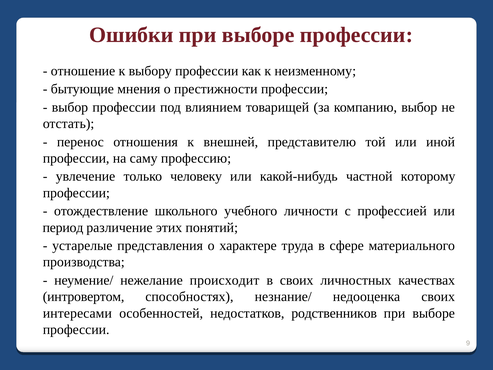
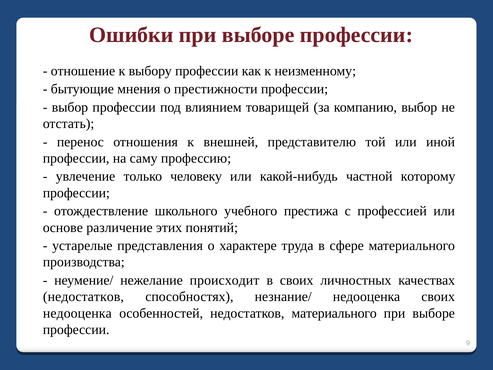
личности: личности -> престижа (311, 211)
период: период -> основе (63, 227)
интровертом: интровертом -> недостатков (83, 297)
интересами: интересами -> недооценка (77, 313)
недостатков родственников: родственников -> материального (334, 313)
